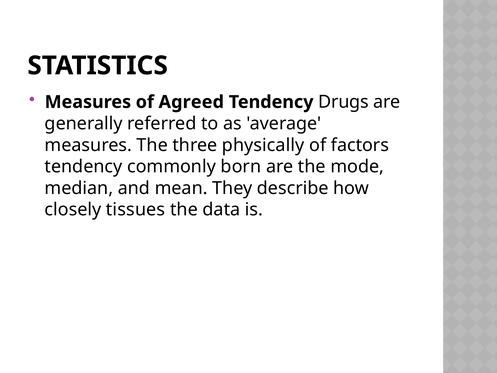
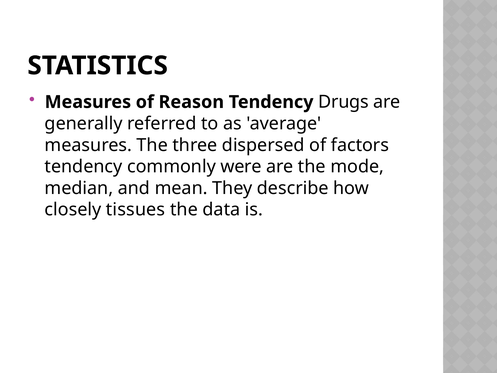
Agreed: Agreed -> Reason (191, 102)
physically: physically -> dispersed (263, 145)
born: born -> were (241, 167)
